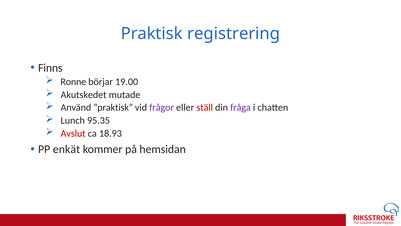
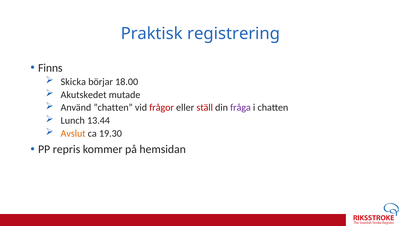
Ronne: Ronne -> Skicka (73, 82)
19.00: 19.00 -> 18.00 (127, 82)
”praktisk: ”praktisk -> ”chatten (113, 107)
frågor colour: purple -> red (162, 107)
95.35: 95.35 -> 13.44 (99, 120)
Avslut colour: red -> orange (73, 133)
18.93: 18.93 -> 19.30 (110, 133)
enkät: enkät -> repris (67, 149)
